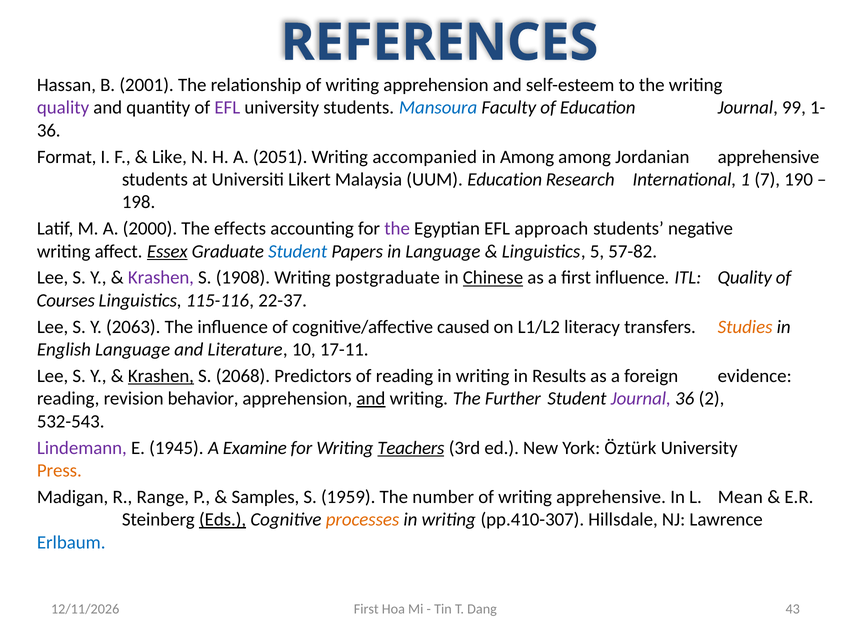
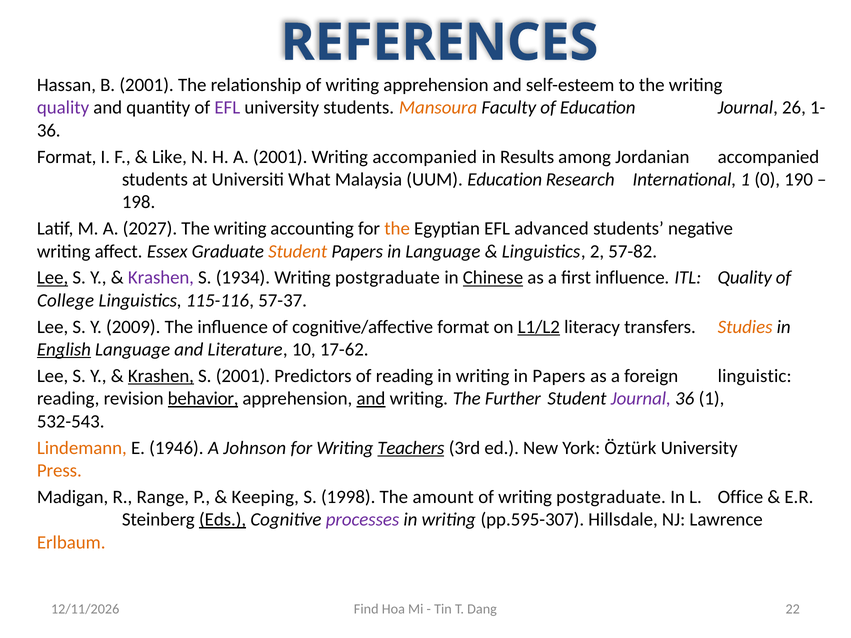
Mansoura colour: blue -> orange (438, 108)
99: 99 -> 26 (794, 108)
A 2051: 2051 -> 2001 (280, 157)
in Among: Among -> Results (527, 157)
Jordanian apprehensive: apprehensive -> accompanied (768, 157)
Likert: Likert -> What (309, 180)
7: 7 -> 0 (767, 180)
2000: 2000 -> 2027 (150, 229)
effects: effects -> writing (240, 229)
the colour: purple -> orange (397, 229)
approach: approach -> advanced (551, 229)
Essex underline: present -> none (167, 251)
Student colour: blue -> orange (298, 251)
5: 5 -> 2 (597, 251)
Lee underline: none -> present (53, 278)
1908: 1908 -> 1934 (243, 278)
Courses: Courses -> College (66, 301)
22-37: 22-37 -> 57-37 (283, 301)
2063: 2063 -> 2009 (133, 327)
cognitive/affective caused: caused -> format (463, 327)
L1/L2 underline: none -> present (539, 327)
English underline: none -> present (64, 350)
17-11: 17-11 -> 17-62 (344, 350)
S 2068: 2068 -> 2001 (243, 376)
in Results: Results -> Papers (559, 376)
evidence: evidence -> linguistic (755, 376)
behavior underline: none -> present (203, 399)
36 2: 2 -> 1 (712, 399)
Lindemann colour: purple -> orange (82, 448)
1945: 1945 -> 1946 (176, 448)
Examine: Examine -> Johnson (255, 448)
Samples: Samples -> Keeping (265, 497)
1959: 1959 -> 1998 (348, 497)
number: number -> amount (443, 497)
of writing apprehensive: apprehensive -> postgraduate (611, 497)
Mean: Mean -> Office (740, 497)
processes colour: orange -> purple (363, 520)
pp.410-307: pp.410-307 -> pp.595-307 (532, 520)
Erlbaum colour: blue -> orange (71, 542)
First: First -> Find (366, 609)
43: 43 -> 22 (793, 609)
